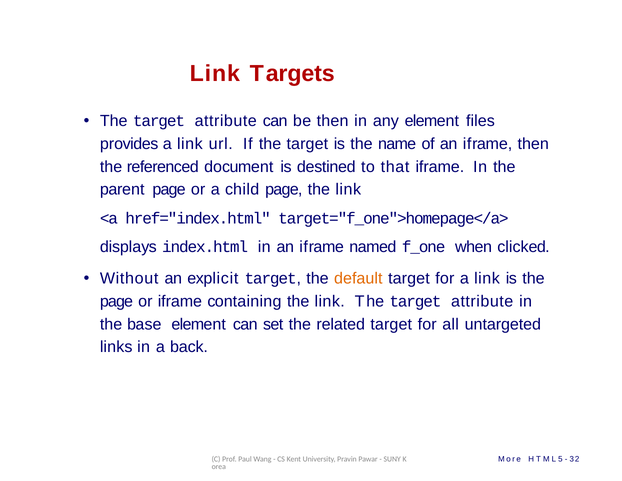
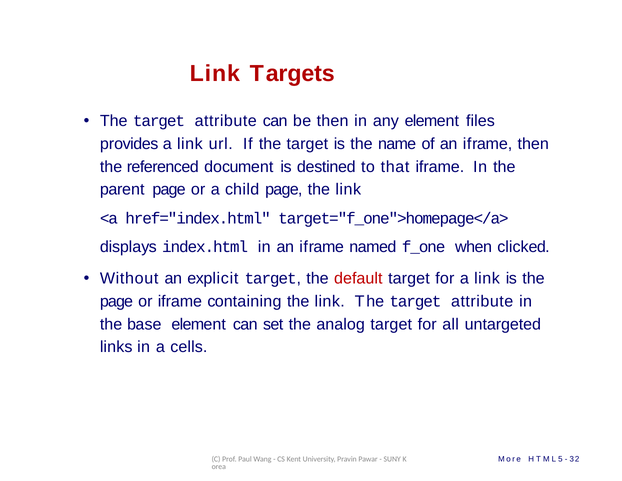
default colour: orange -> red (358, 278)
related: related -> analog (341, 324)
back: back -> cells (189, 347)
